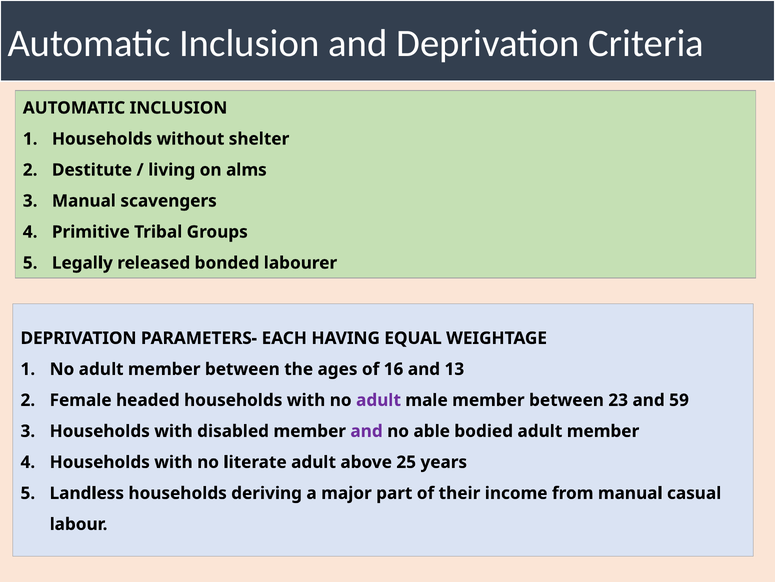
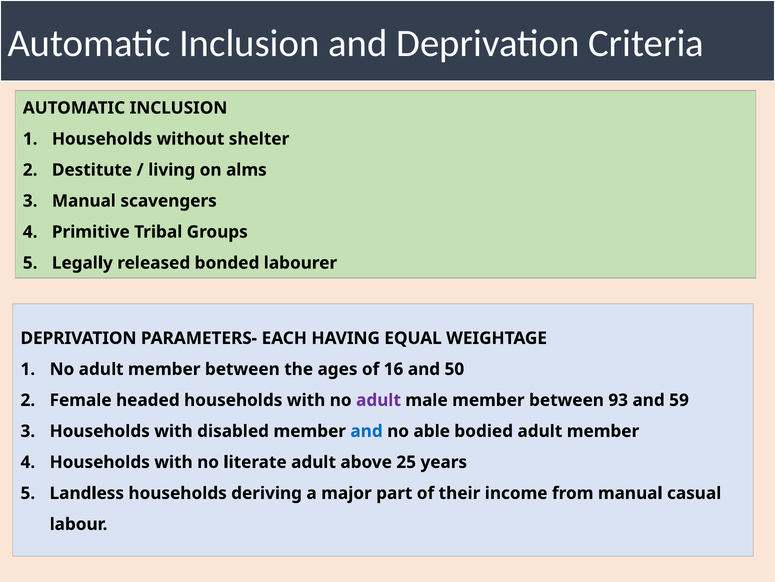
13: 13 -> 50 (454, 369)
23: 23 -> 93 (618, 400)
and colour: purple -> blue (367, 431)
